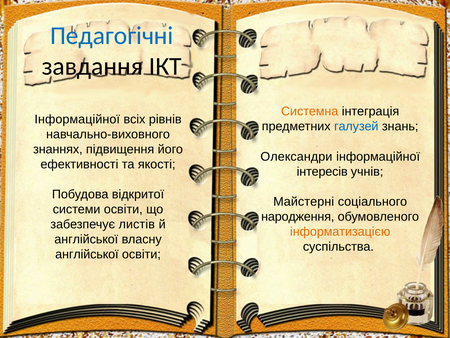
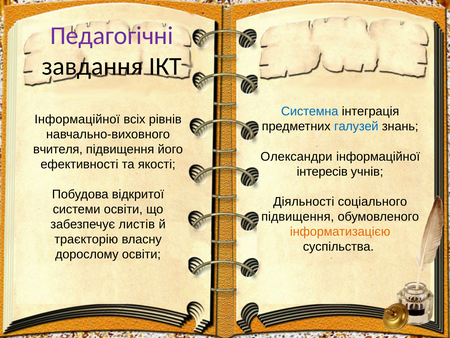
Педагогічні colour: blue -> purple (112, 36)
Системна colour: orange -> blue (310, 111)
знаннях: знаннях -> вчителя (58, 149)
Майстерні: Майстерні -> Діяльності (304, 201)
народження: народження -> підвищення (298, 216)
англійської: англійської -> траєкторію (86, 239)
англійської: англійської -> дорослому (87, 254)
